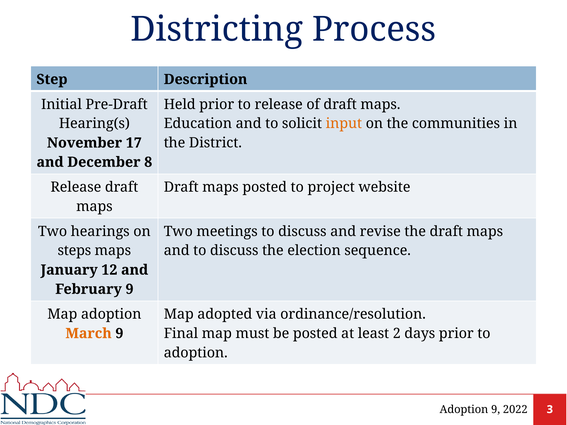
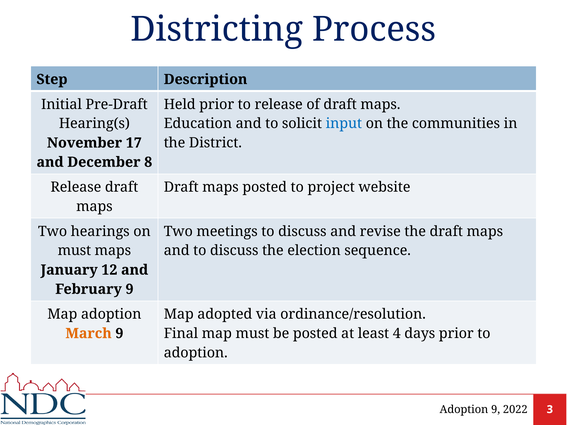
input colour: orange -> blue (344, 124)
steps: steps -> must (74, 251)
2: 2 -> 4 (397, 334)
